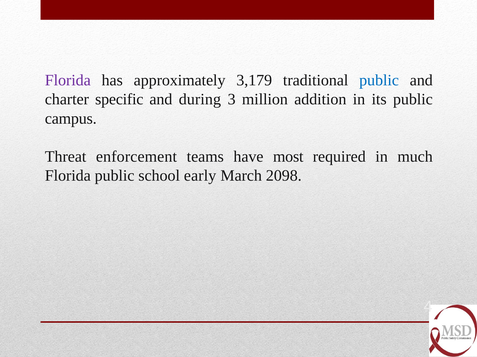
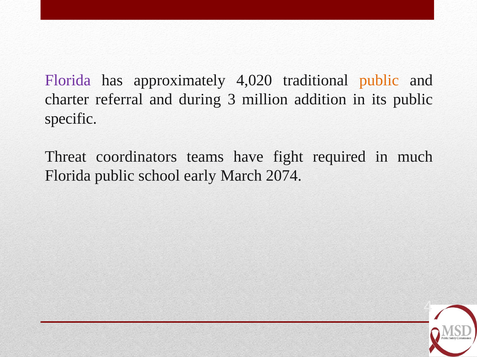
3,179: 3,179 -> 4,020 (254, 81)
public colour: blue -> orange (379, 81)
specific: specific -> referral (119, 100)
campus: campus -> specific (71, 119)
enforcement: enforcement -> coordinators (136, 157)
most: most -> fight (288, 157)
2098: 2098 -> 2074 (284, 176)
